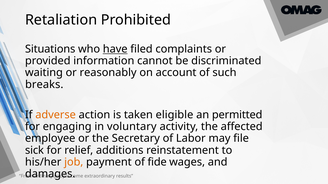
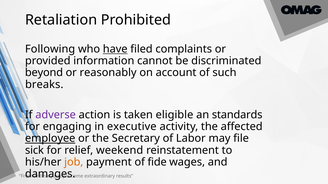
Situations: Situations -> Following (50, 49)
waiting: waiting -> beyond (44, 73)
adverse colour: orange -> purple (56, 115)
permitted: permitted -> standards (237, 115)
voluntary: voluntary -> executive (132, 127)
employee underline: none -> present (50, 139)
additions: additions -> weekend (120, 151)
